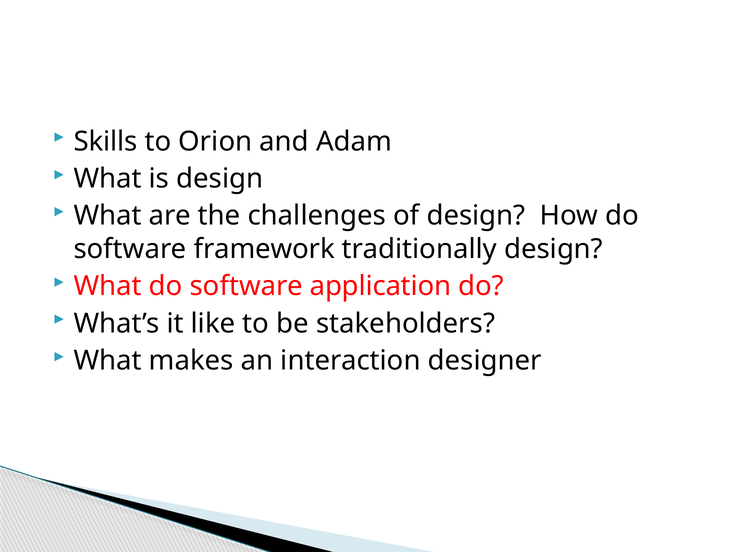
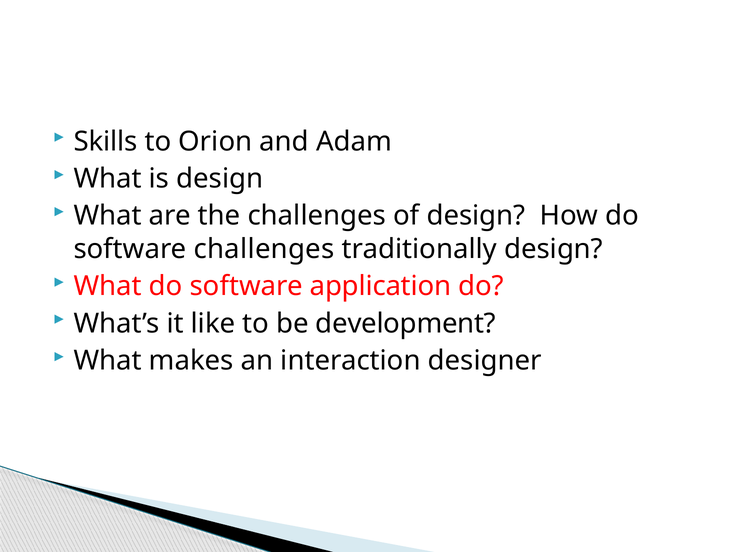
software framework: framework -> challenges (264, 249)
stakeholders: stakeholders -> development (406, 323)
